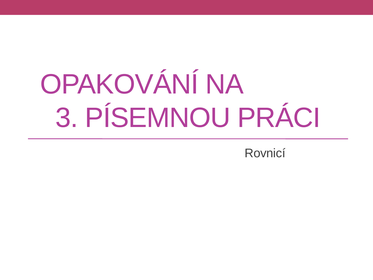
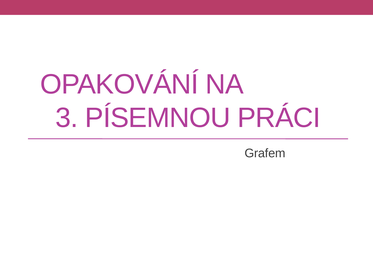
Rovnicí: Rovnicí -> Grafem (265, 153)
